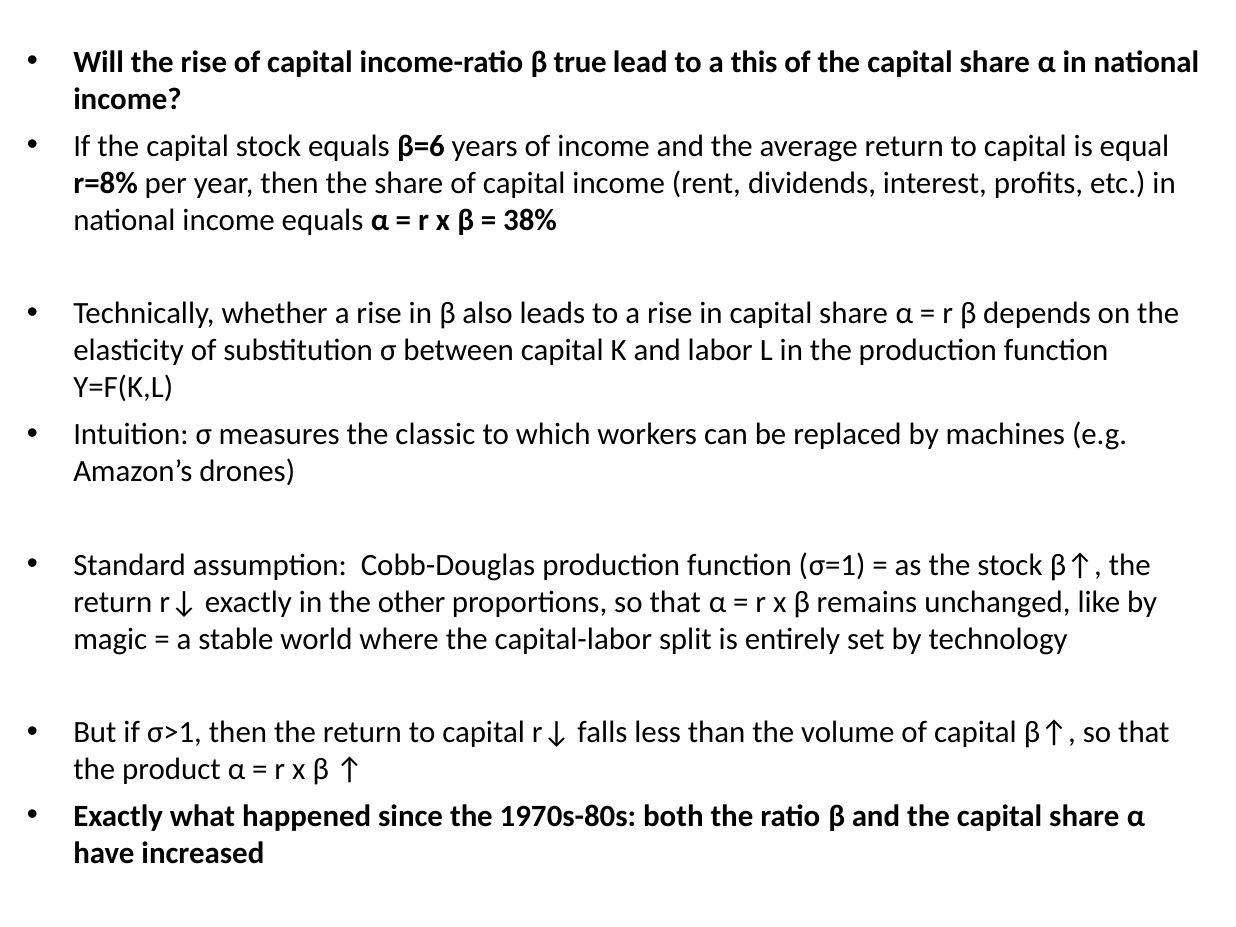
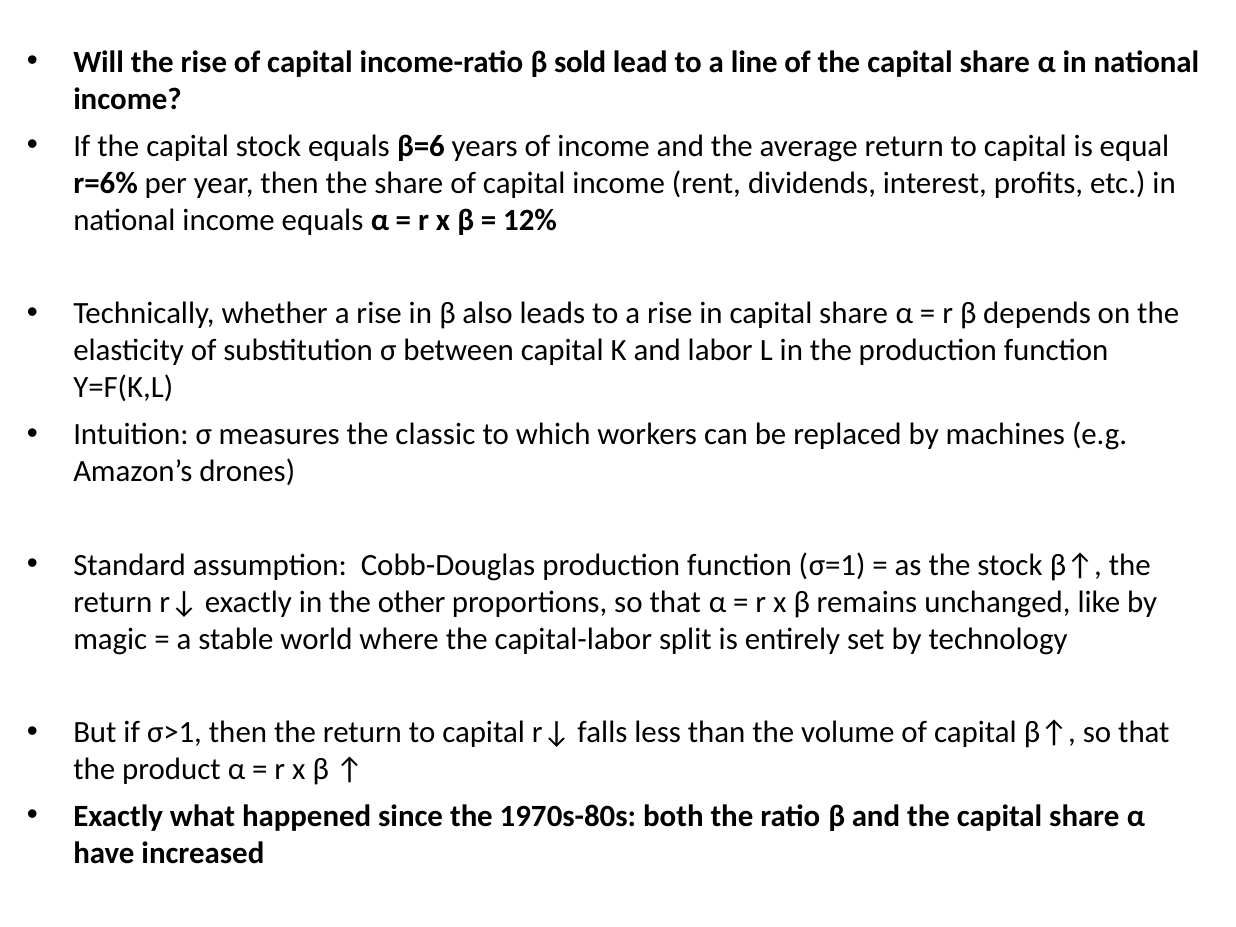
true: true -> sold (580, 62)
this: this -> line (754, 62)
r=8%: r=8% -> r=6% (106, 183)
38%: 38% -> 12% (530, 220)
